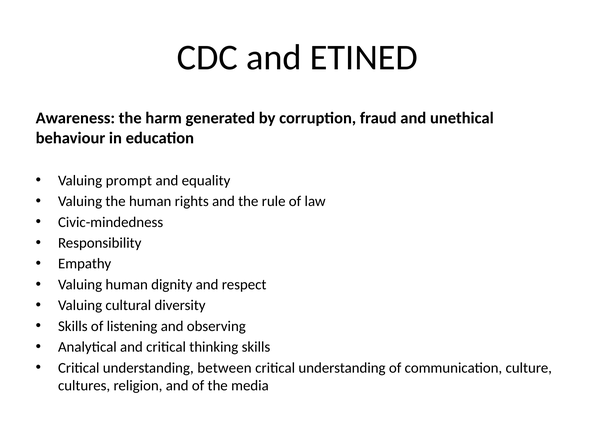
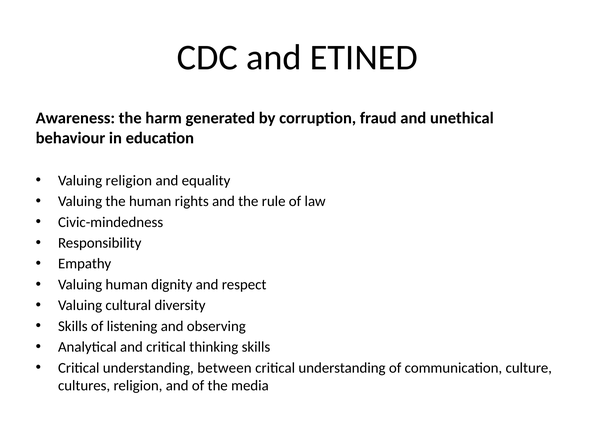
Valuing prompt: prompt -> religion (129, 181)
